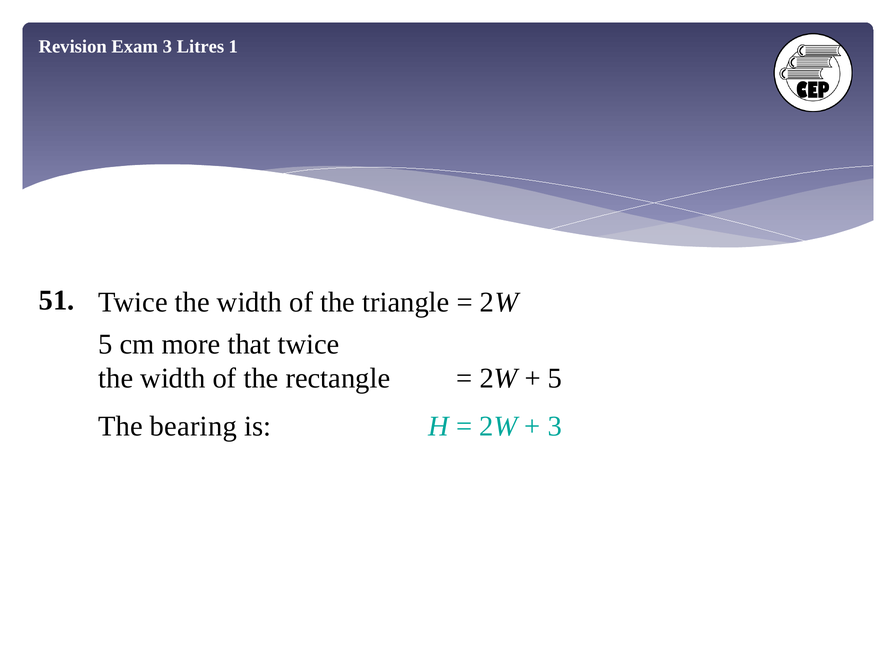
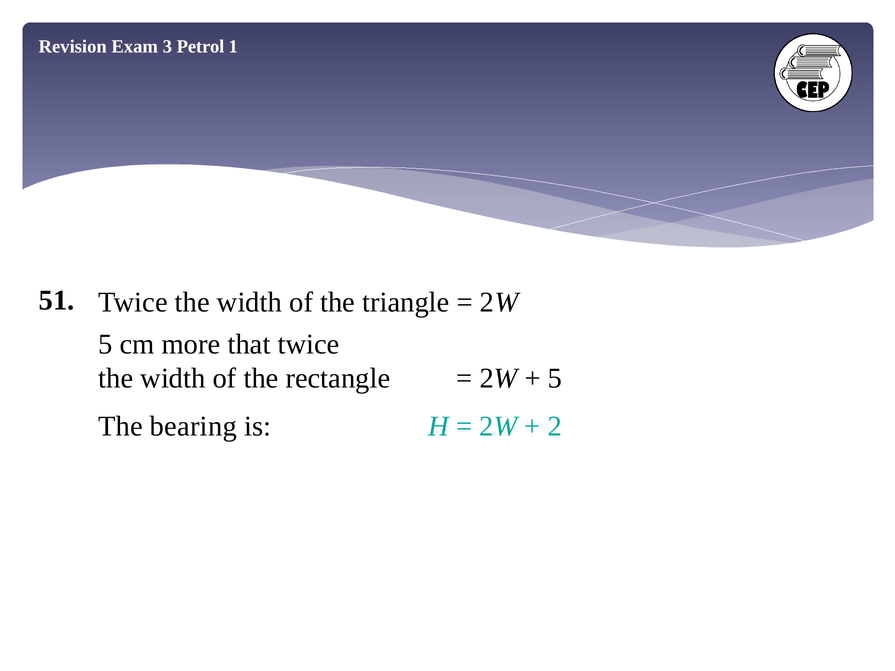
Litres: Litres -> Petrol (201, 47)
3: 3 -> 2 (555, 426)
